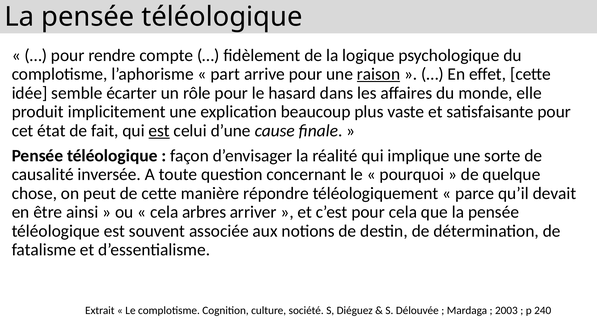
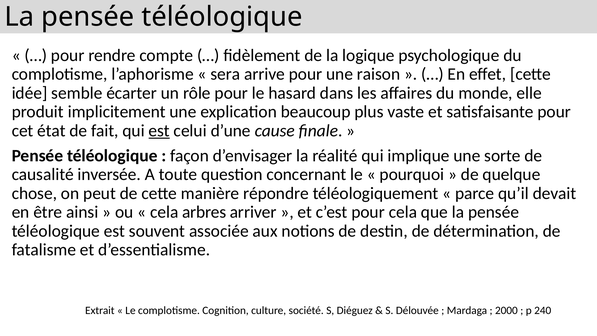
part: part -> sera (225, 74)
raison underline: present -> none (379, 74)
2003: 2003 -> 2000 (506, 310)
